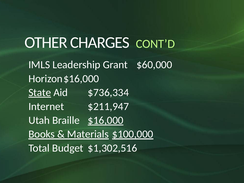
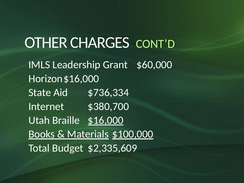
State underline: present -> none (40, 93)
$211,947: $211,947 -> $380,700 (108, 106)
$1,302,516: $1,302,516 -> $2,335,609 (112, 148)
